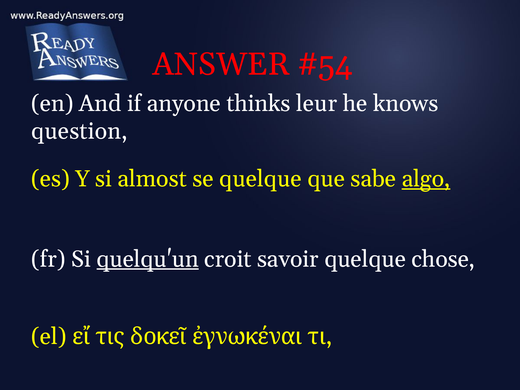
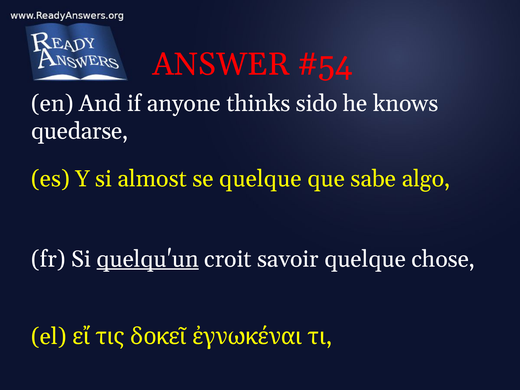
leur: leur -> sido (317, 104)
question: question -> quedarse (80, 131)
algo underline: present -> none (426, 179)
